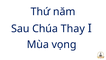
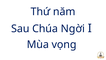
Thay: Thay -> Ngời (73, 29)
